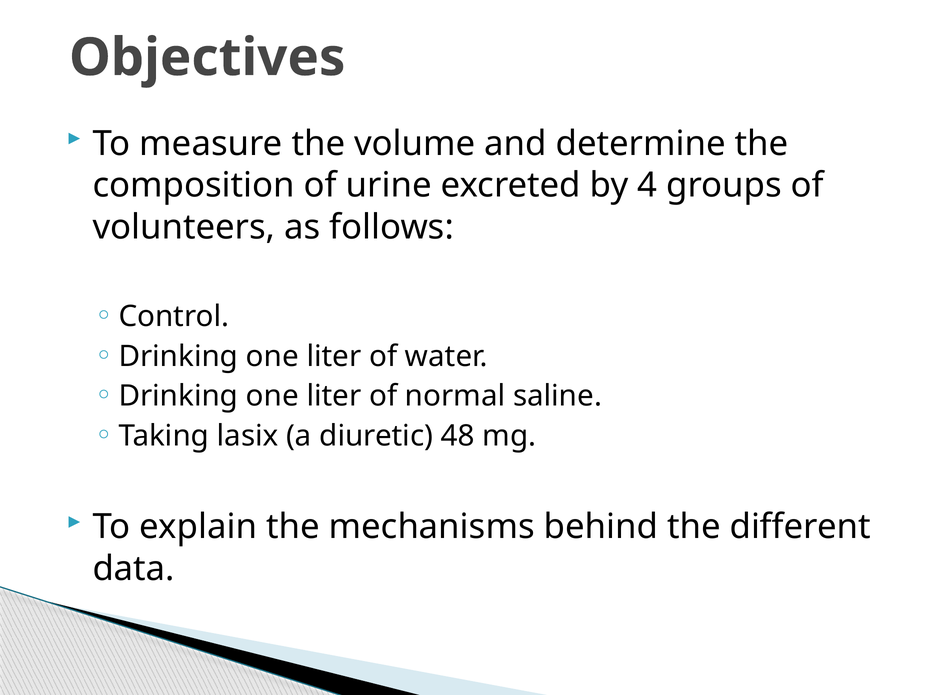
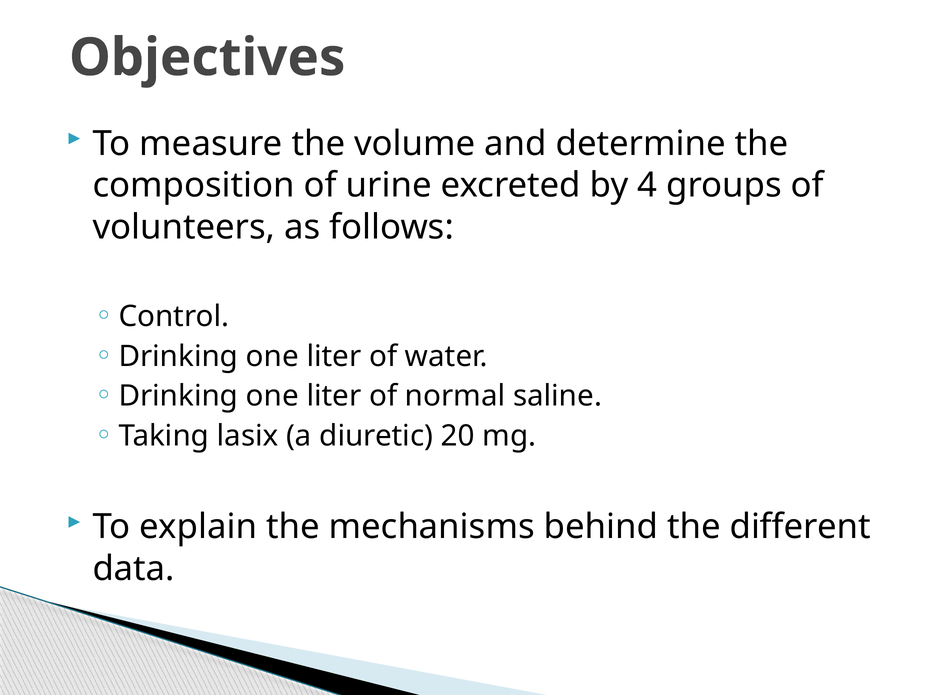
48: 48 -> 20 (458, 436)
